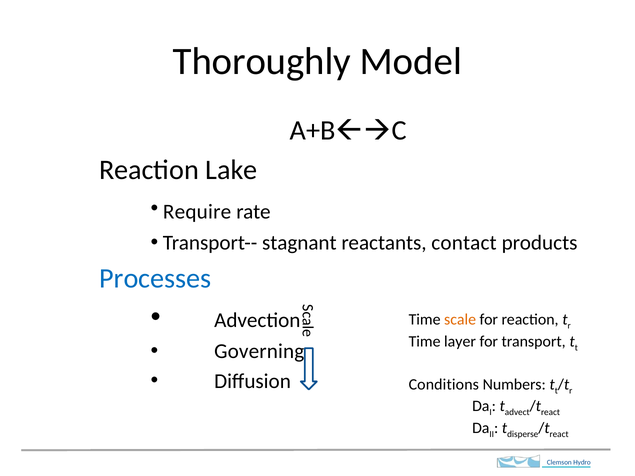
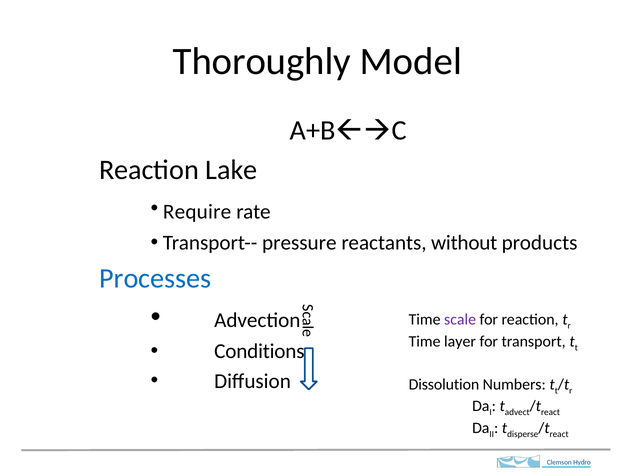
stagnant: stagnant -> pressure (299, 243)
contact: contact -> without (464, 243)
scale colour: orange -> purple (460, 320)
Governing: Governing -> Conditions (259, 352)
Conditions: Conditions -> Dissolution (444, 385)
